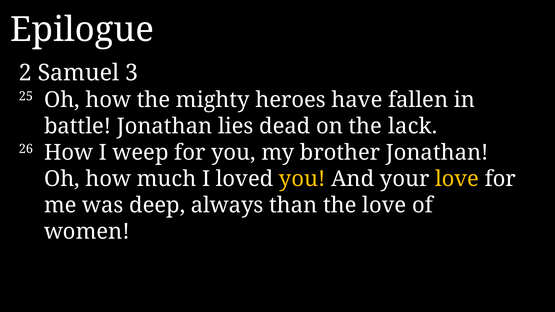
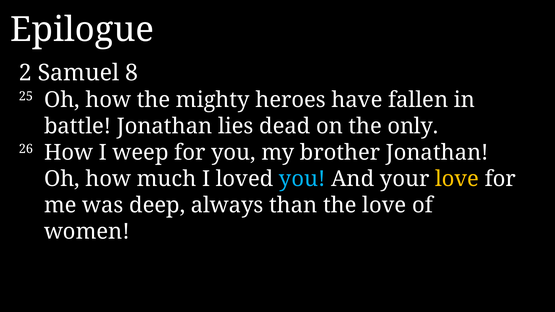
3: 3 -> 8 (132, 73)
lack: lack -> only (413, 126)
you colour: yellow -> light blue (302, 179)
